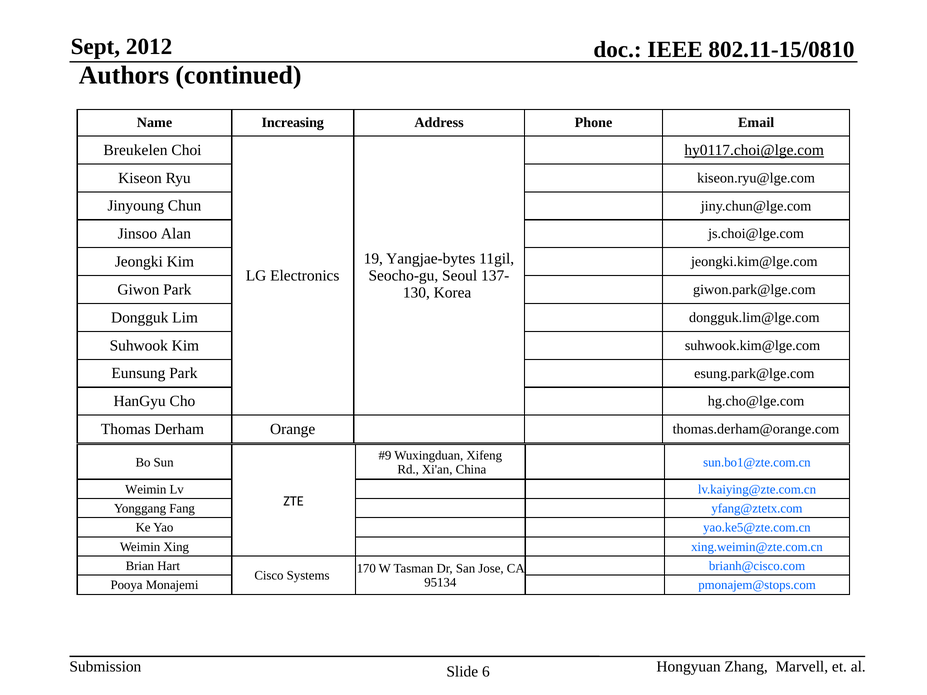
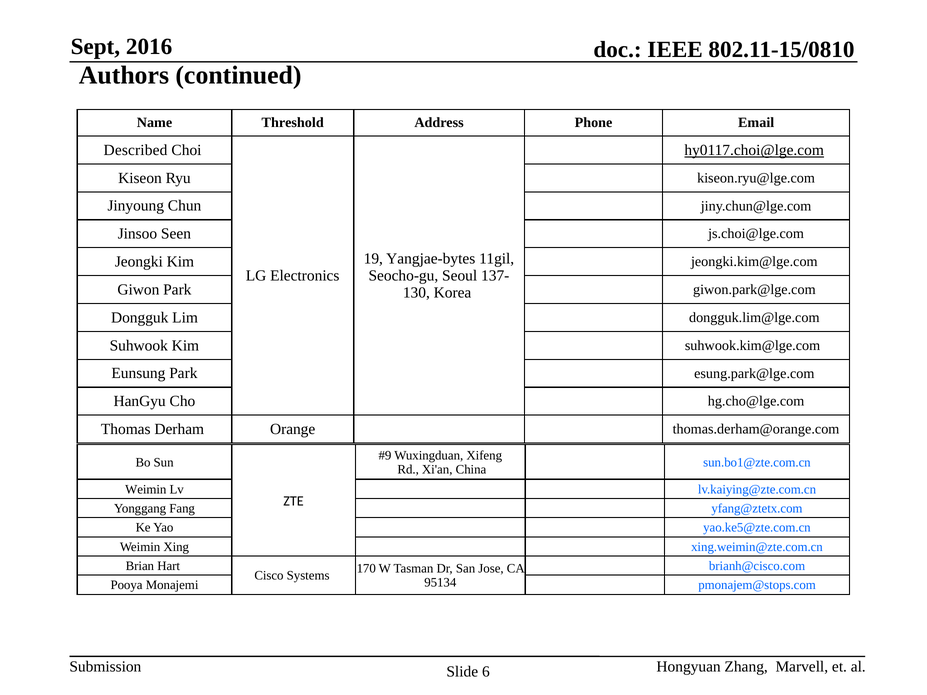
2012: 2012 -> 2016 (149, 47)
Increasing: Increasing -> Threshold (293, 123)
Breukelen: Breukelen -> Described (135, 150)
Alan: Alan -> Seen (176, 234)
